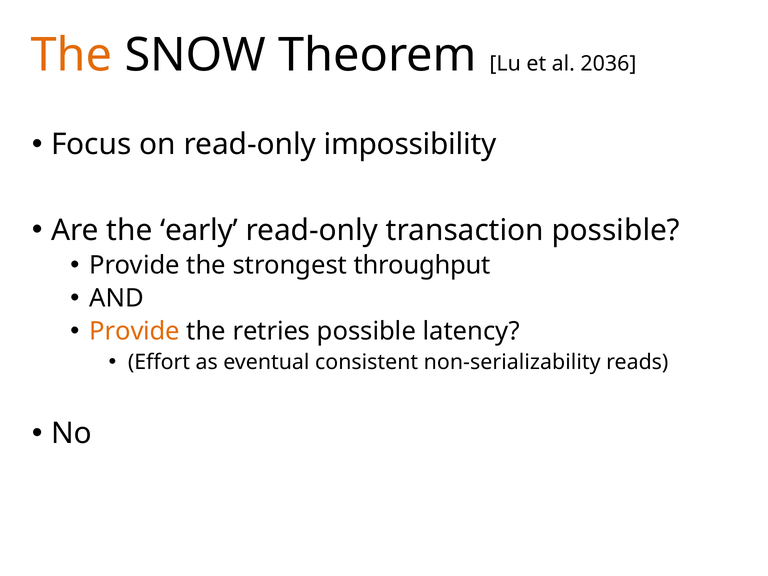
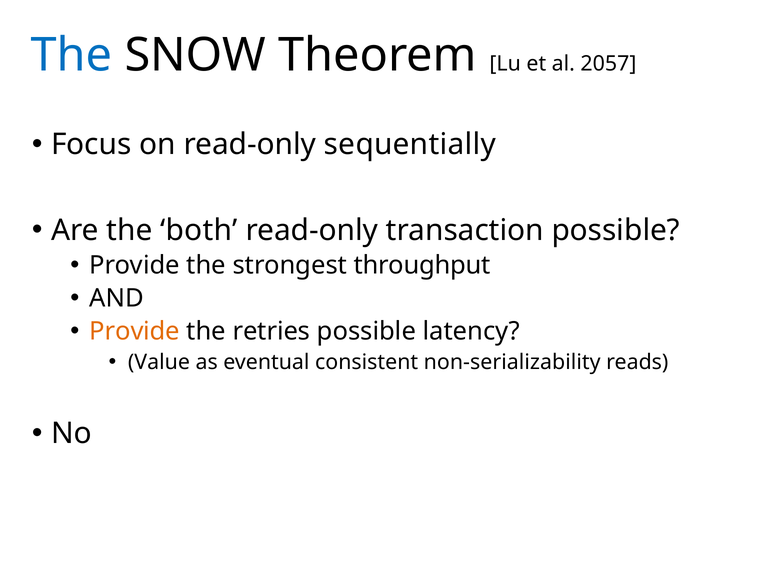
The colour: orange -> blue (72, 55)
2036: 2036 -> 2057 (608, 64)
impossibility: impossibility -> sequentially (410, 144)
early: early -> both (199, 230)
Effort: Effort -> Value (159, 362)
